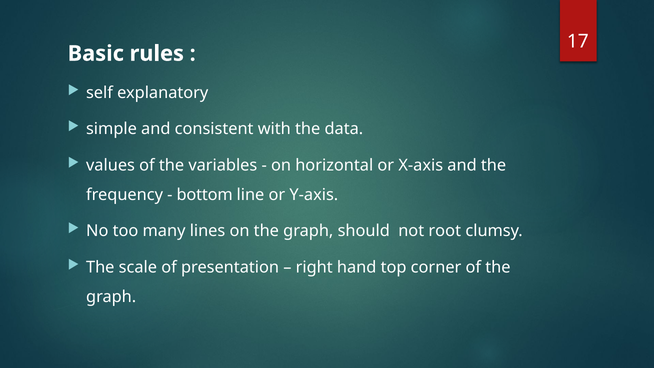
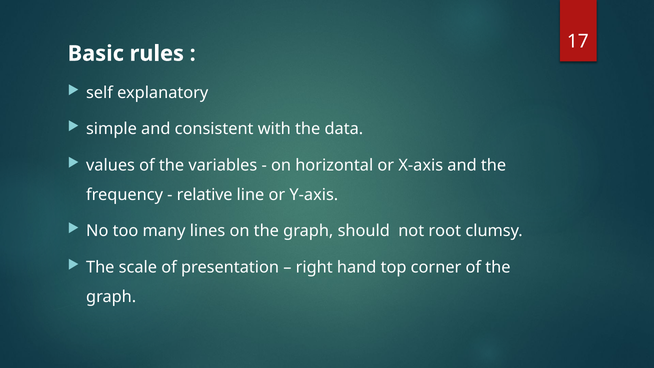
bottom: bottom -> relative (205, 195)
